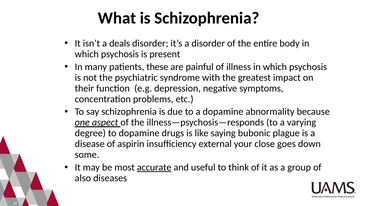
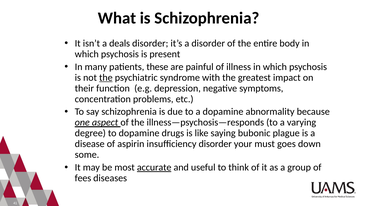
the underline: none -> present (106, 77)
insufficiency external: external -> disorder (215, 144)
close: close -> must (265, 144)
also: also -> fees (83, 178)
